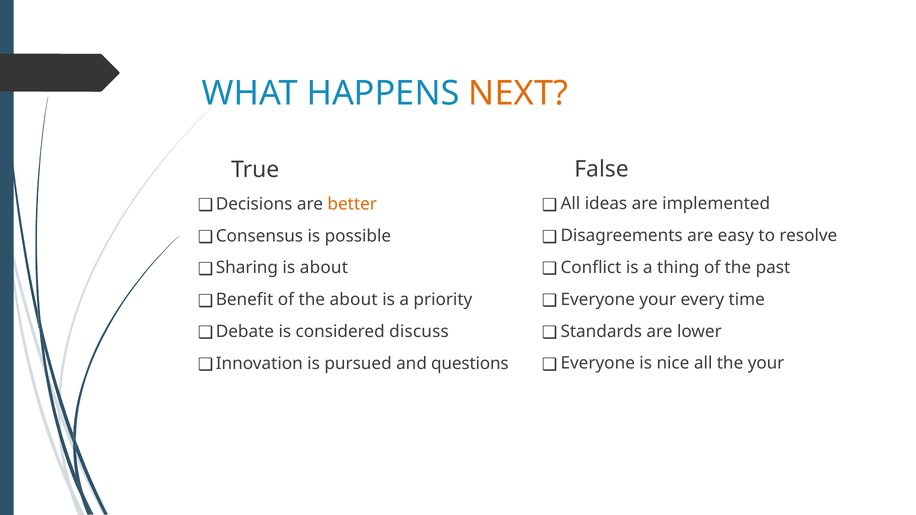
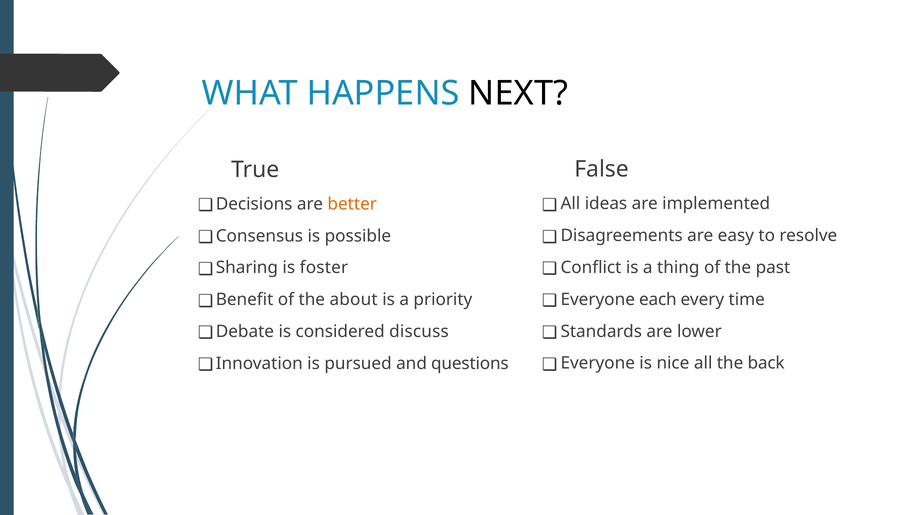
NEXT colour: orange -> black (518, 94)
is about: about -> foster (324, 268)
your: your -> each (658, 300)
the your: your -> back (766, 363)
